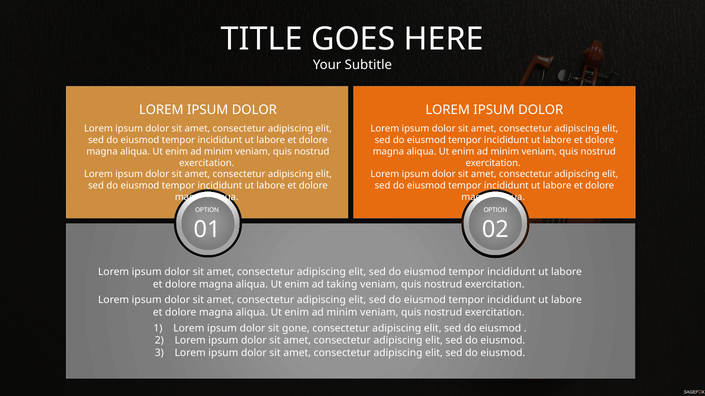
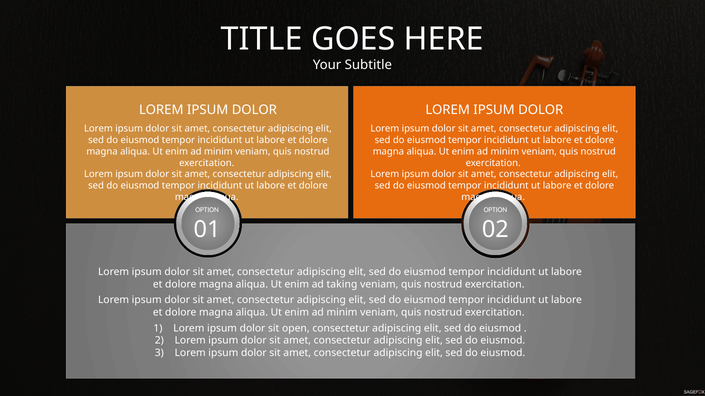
gone: gone -> open (296, 329)
